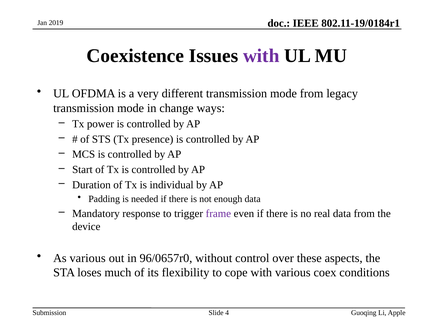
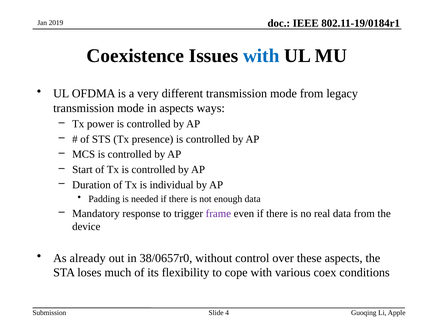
with colour: purple -> blue (261, 56)
in change: change -> aspects (177, 108)
As various: various -> already (88, 258)
96/0657r0: 96/0657r0 -> 38/0657r0 (166, 258)
